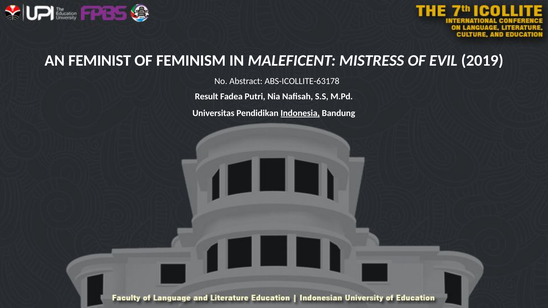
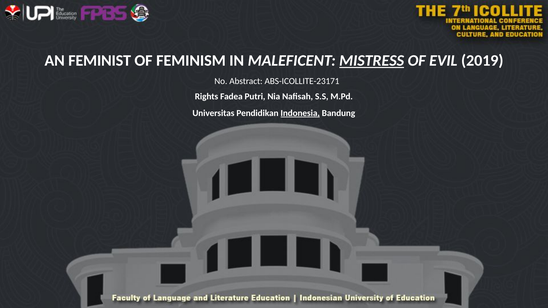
MISTRESS underline: none -> present (372, 61)
ABS-ICOLLITE-63178: ABS-ICOLLITE-63178 -> ABS-ICOLLITE-23171 (302, 81)
Result: Result -> Rights (207, 97)
